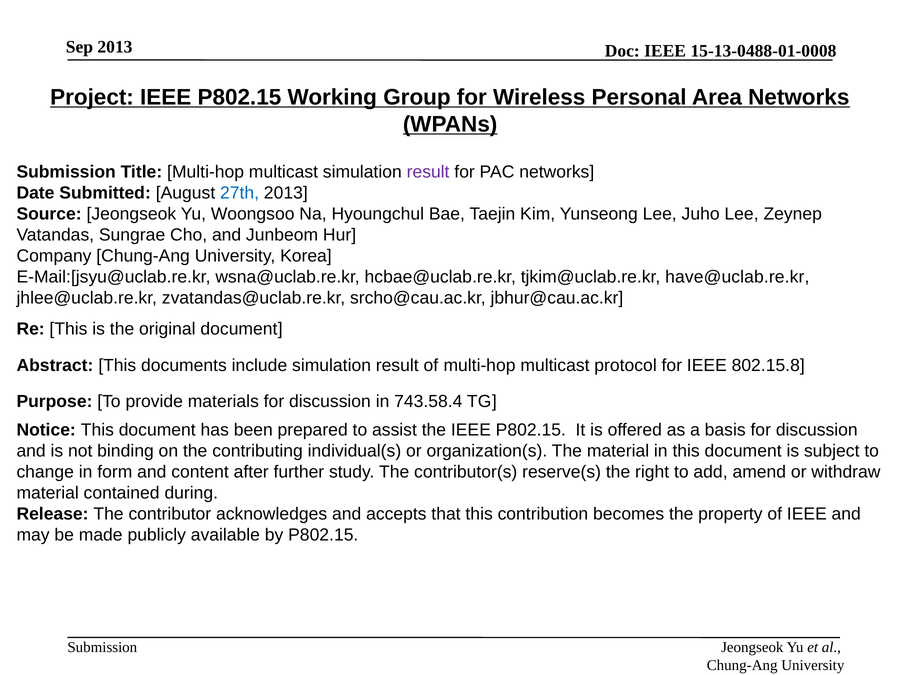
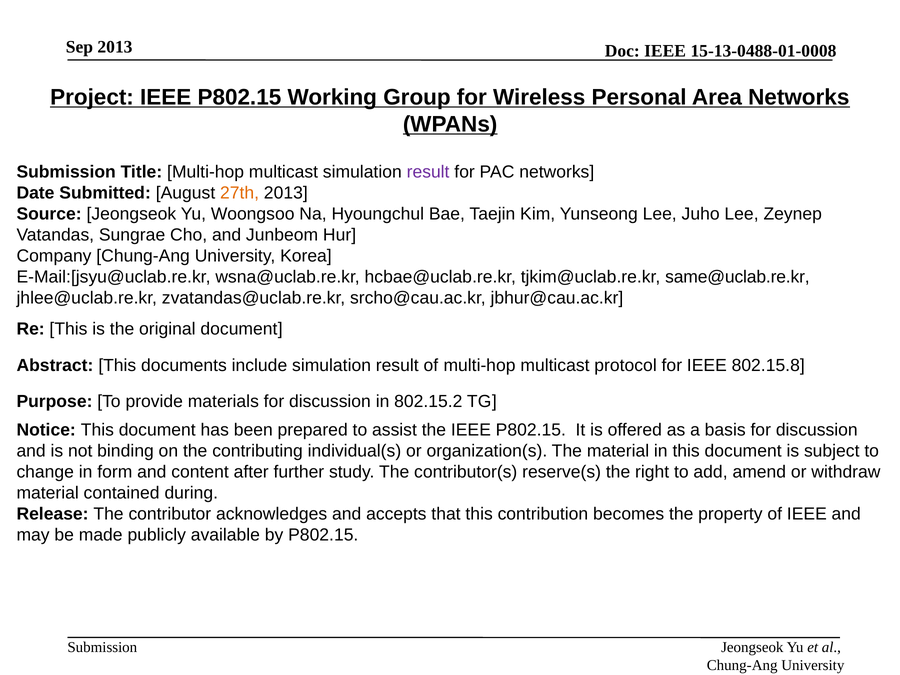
27th colour: blue -> orange (240, 193)
have@uclab.re.kr: have@uclab.re.kr -> same@uclab.re.kr (737, 277)
743.58.4: 743.58.4 -> 802.15.2 (428, 401)
